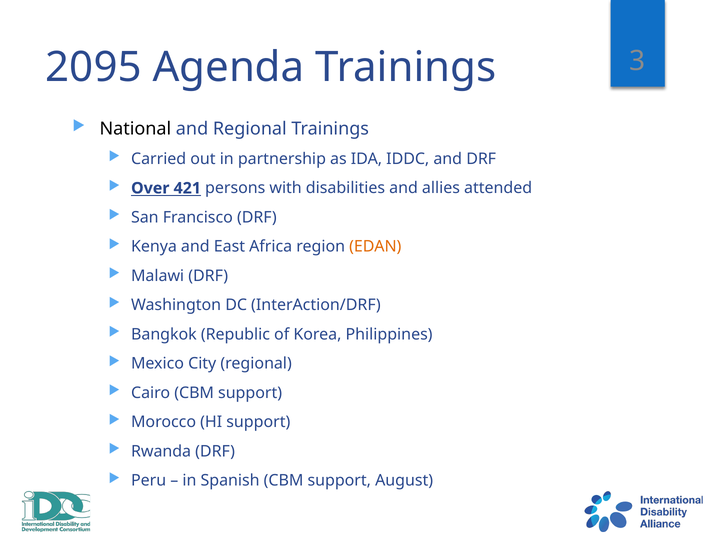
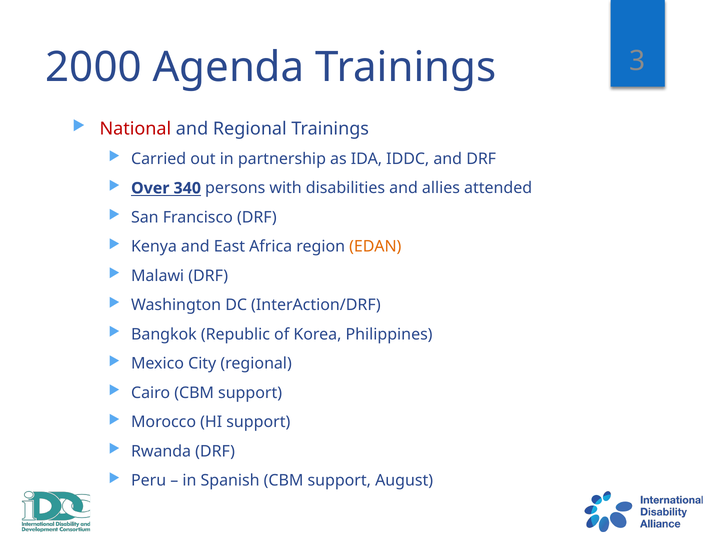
2095: 2095 -> 2000 (94, 67)
National colour: black -> red (135, 129)
421: 421 -> 340 (187, 188)
